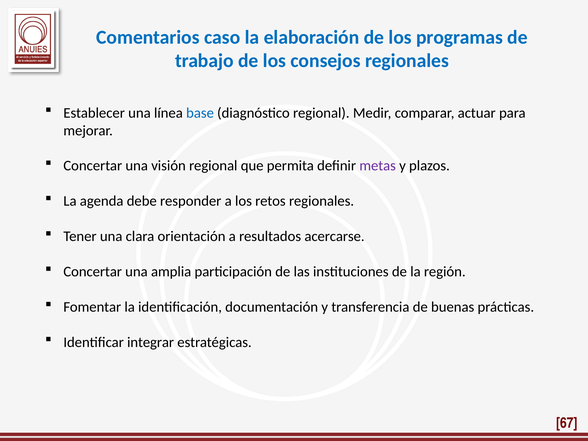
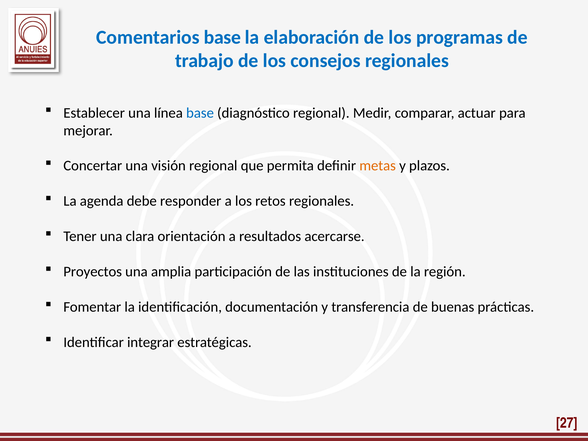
Comentarios caso: caso -> base (222, 37)
metas colour: purple -> orange (378, 166)
Concertar: Concertar -> Proyectos (93, 272)
67: 67 -> 27 (567, 423)
